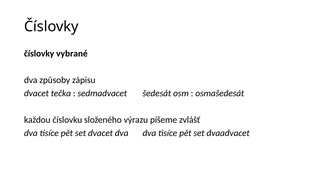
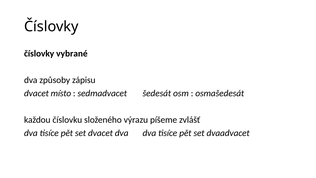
tečka: tečka -> místo (61, 93)
